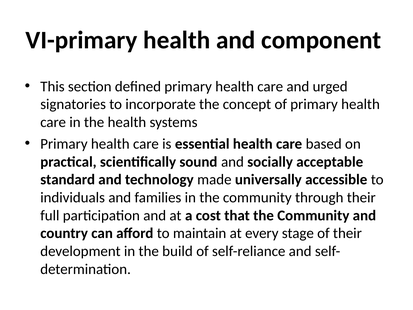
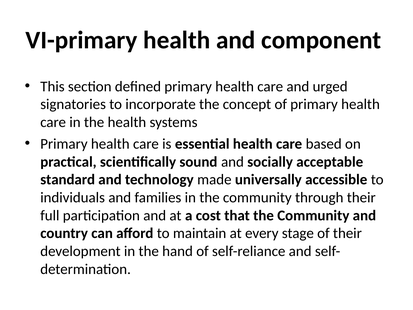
build: build -> hand (178, 251)
